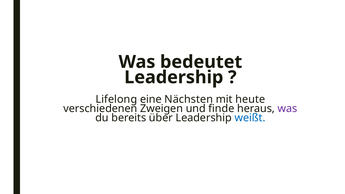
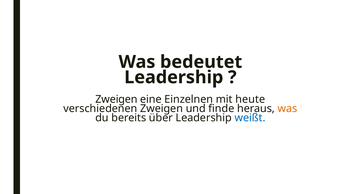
Lifelong: Lifelong -> Zweigen (116, 99)
Nächsten: Nächsten -> Einzelnen (189, 99)
was colour: purple -> orange (287, 109)
